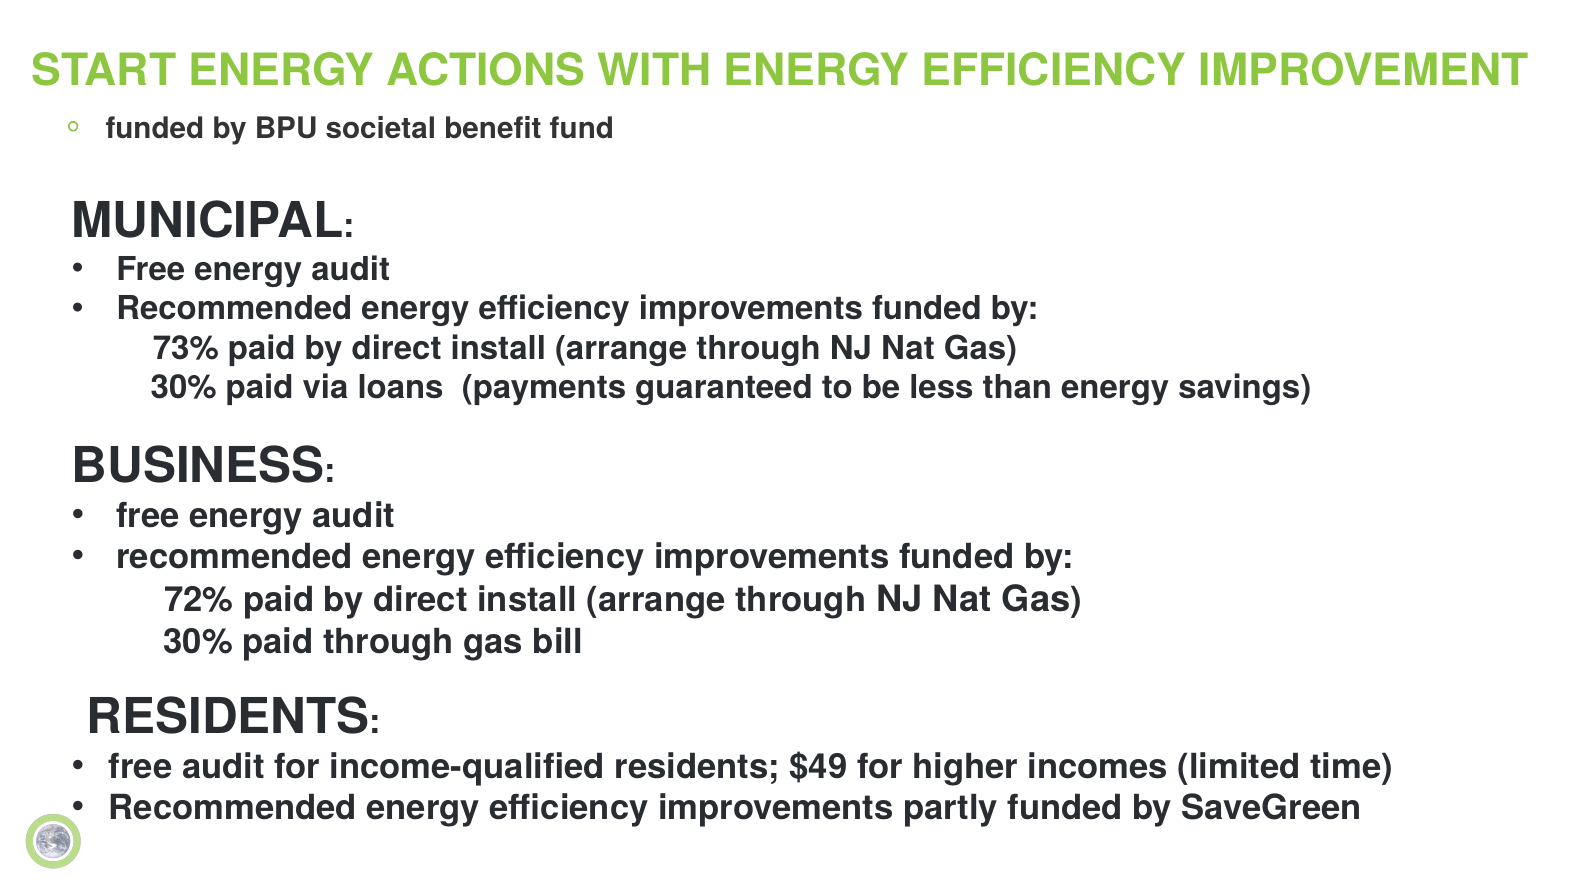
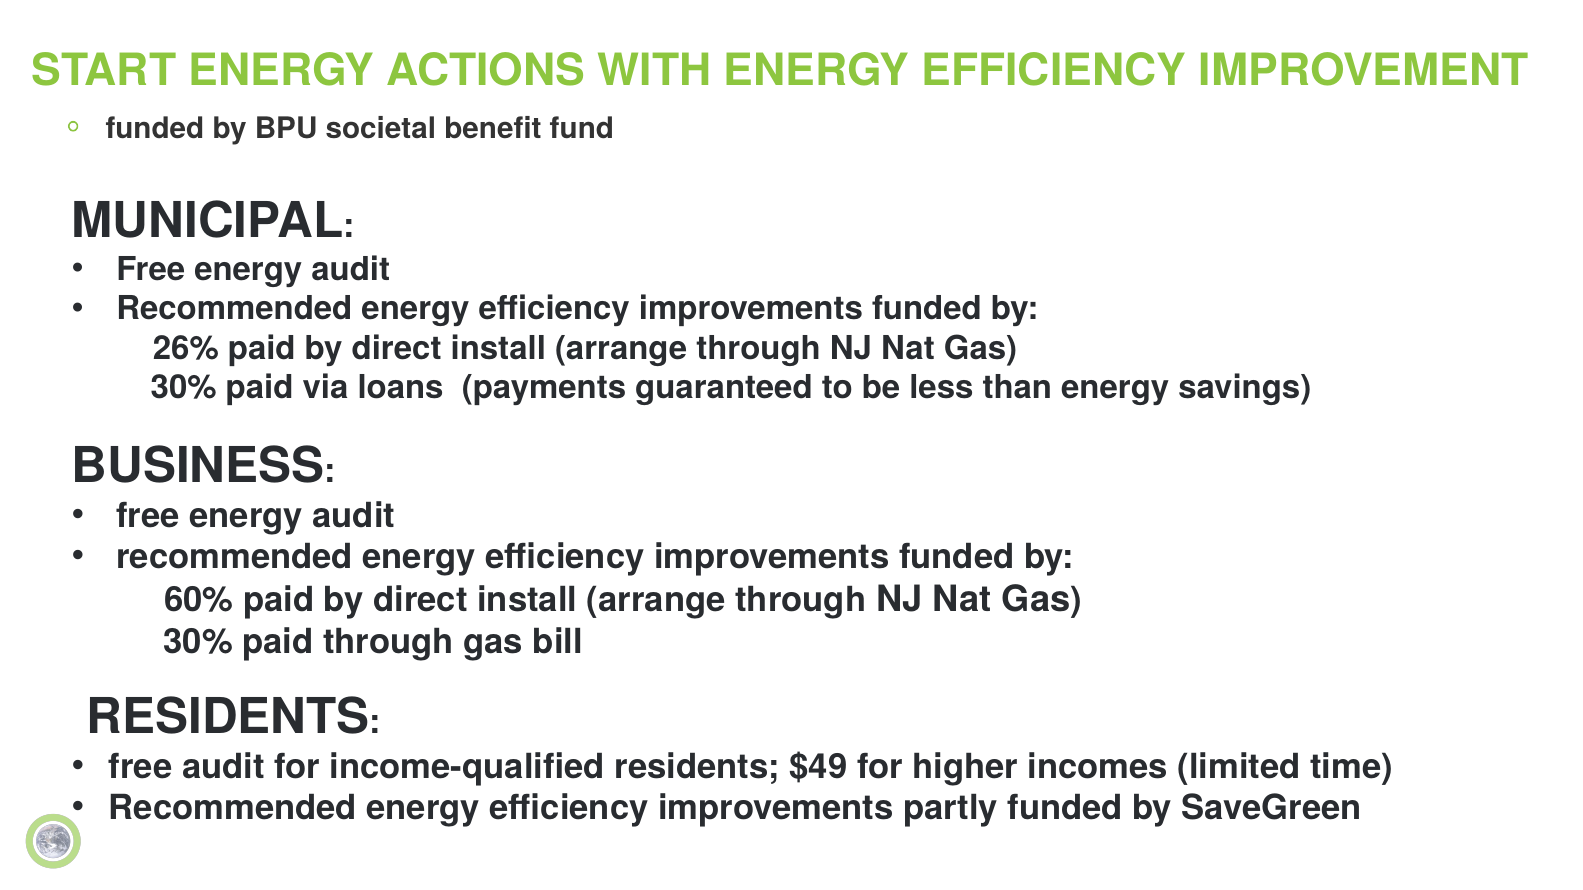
73%: 73% -> 26% (186, 349)
72%: 72% -> 60% (199, 601)
